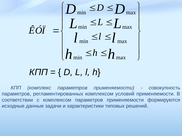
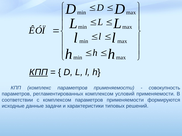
КПП underline: none -> present (39, 72)
